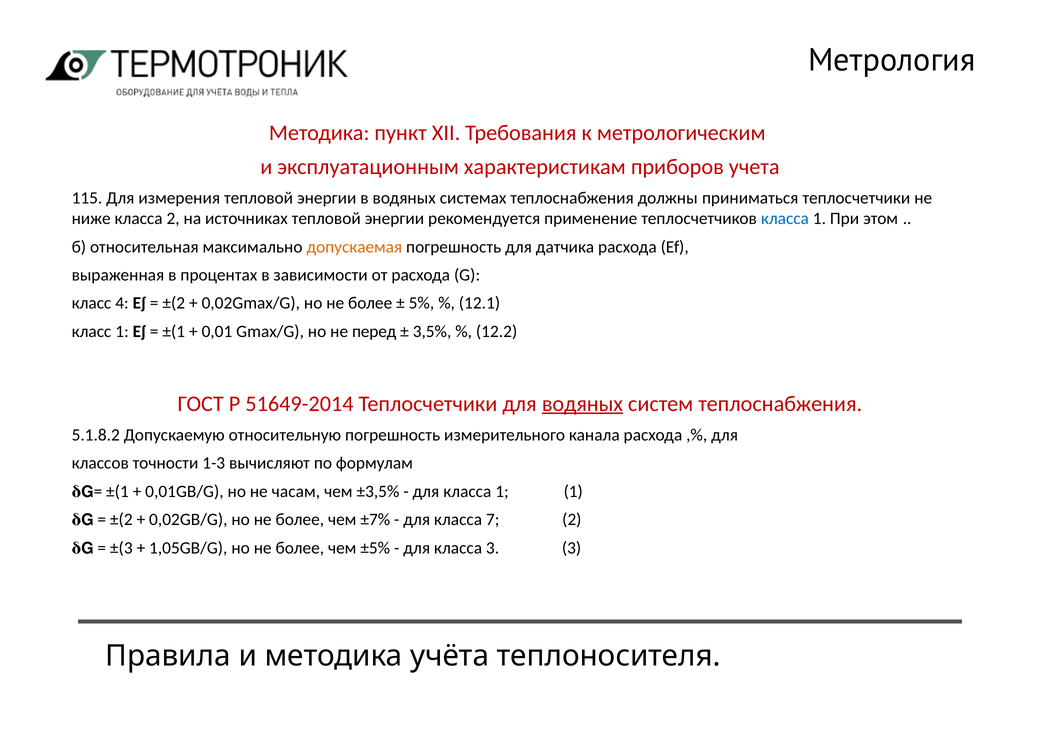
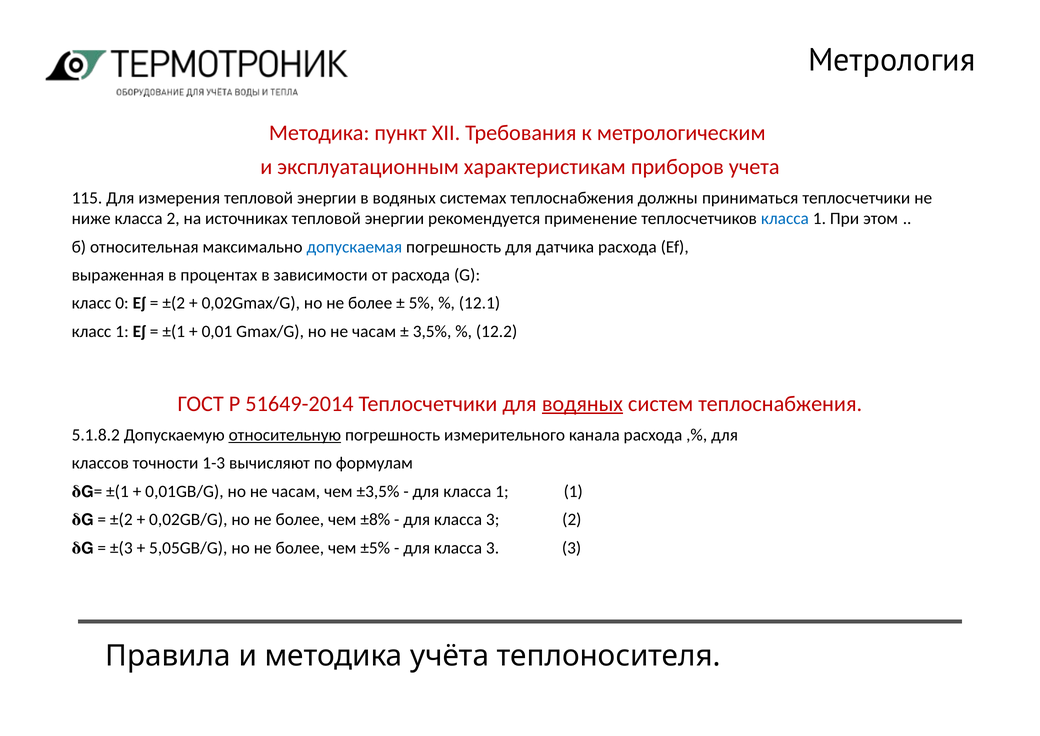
допускаемая colour: orange -> blue (354, 247)
4: 4 -> 0 (122, 303)
Gmax/G но не перед: перед -> часам (374, 331)
относительную underline: none -> present (285, 435)
±7%: ±7% -> ±8% (375, 520)
7: 7 -> 3 (493, 520)
1,05GB/G: 1,05GB/G -> 5,05GB/G (188, 548)
